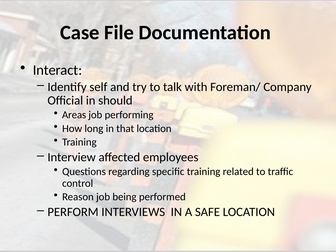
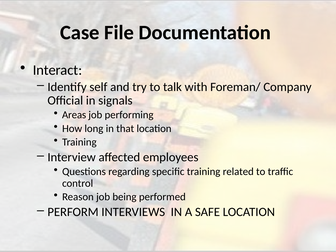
should: should -> signals (115, 101)
